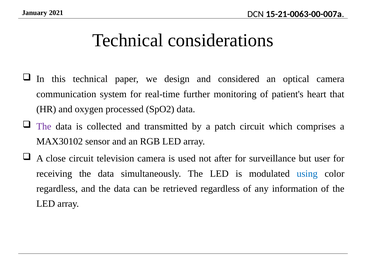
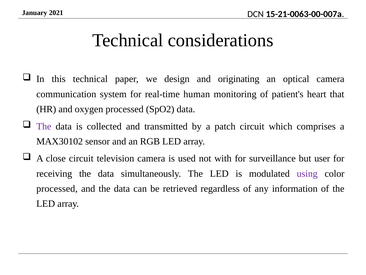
considered: considered -> originating (239, 79)
further: further -> human (197, 94)
after: after -> with (223, 158)
using colour: blue -> purple (307, 173)
regardless: regardless -> processed (57, 188)
